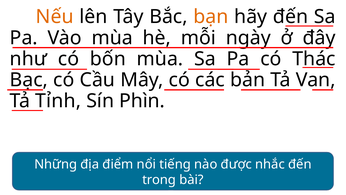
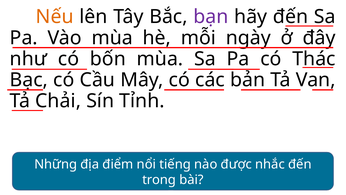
bạn colour: orange -> purple (211, 17)
Tỉnh: Tỉnh -> Chải (58, 101)
Sín Phìn: Phìn -> Tỉnh (142, 101)
